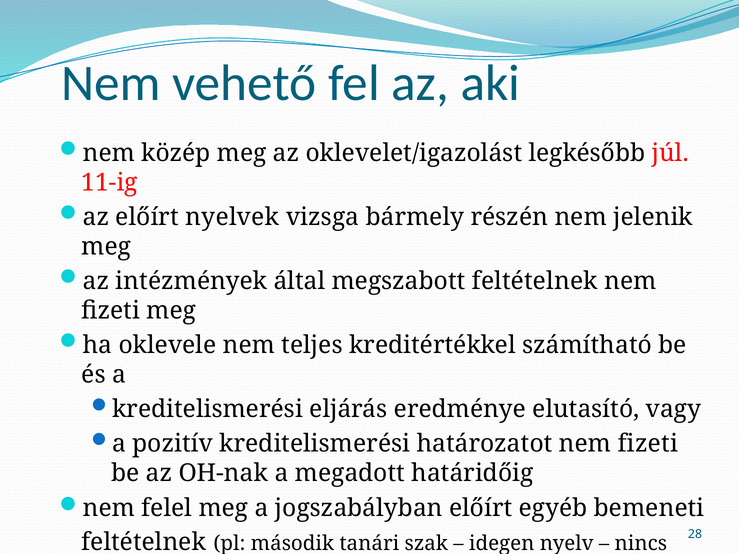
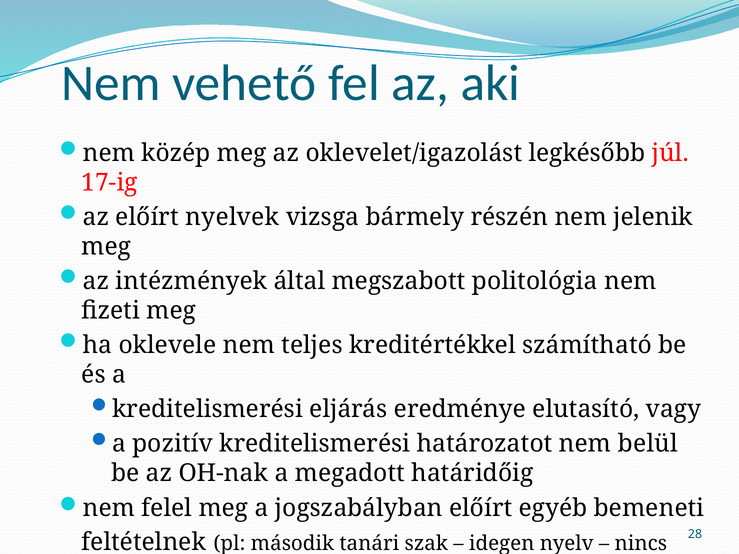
11-ig: 11-ig -> 17-ig (110, 183)
megszabott feltételnek: feltételnek -> politológia (535, 281)
határozatot nem fizeti: fizeti -> belül (648, 444)
